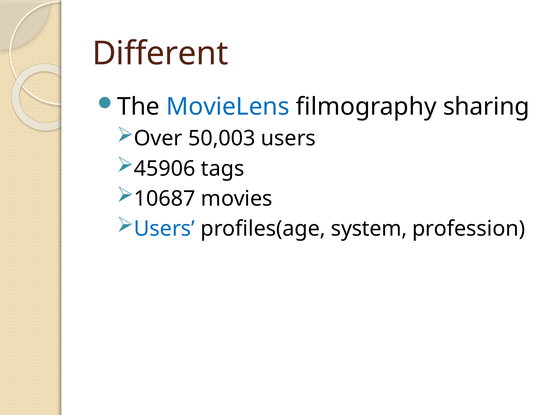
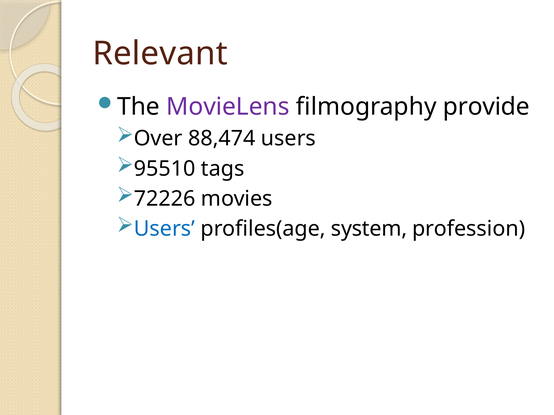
Different: Different -> Relevant (160, 54)
MovieLens colour: blue -> purple (228, 107)
sharing: sharing -> provide (486, 107)
50,003: 50,003 -> 88,474 (222, 139)
45906: 45906 -> 95510 (165, 169)
10687: 10687 -> 72226 (165, 199)
